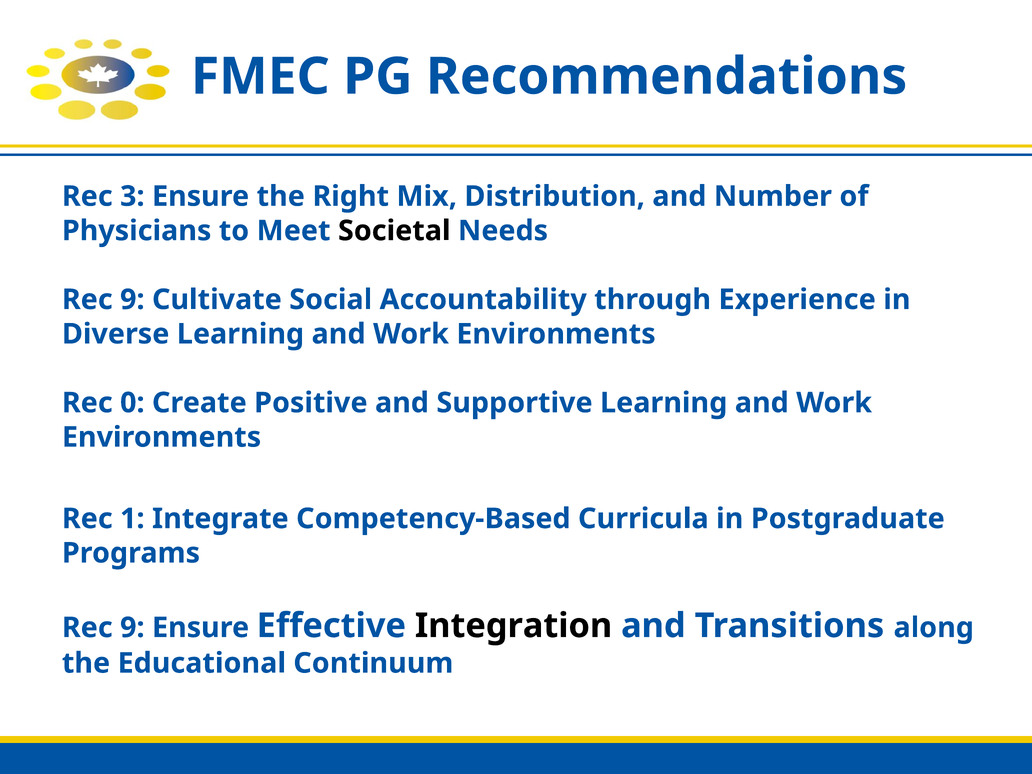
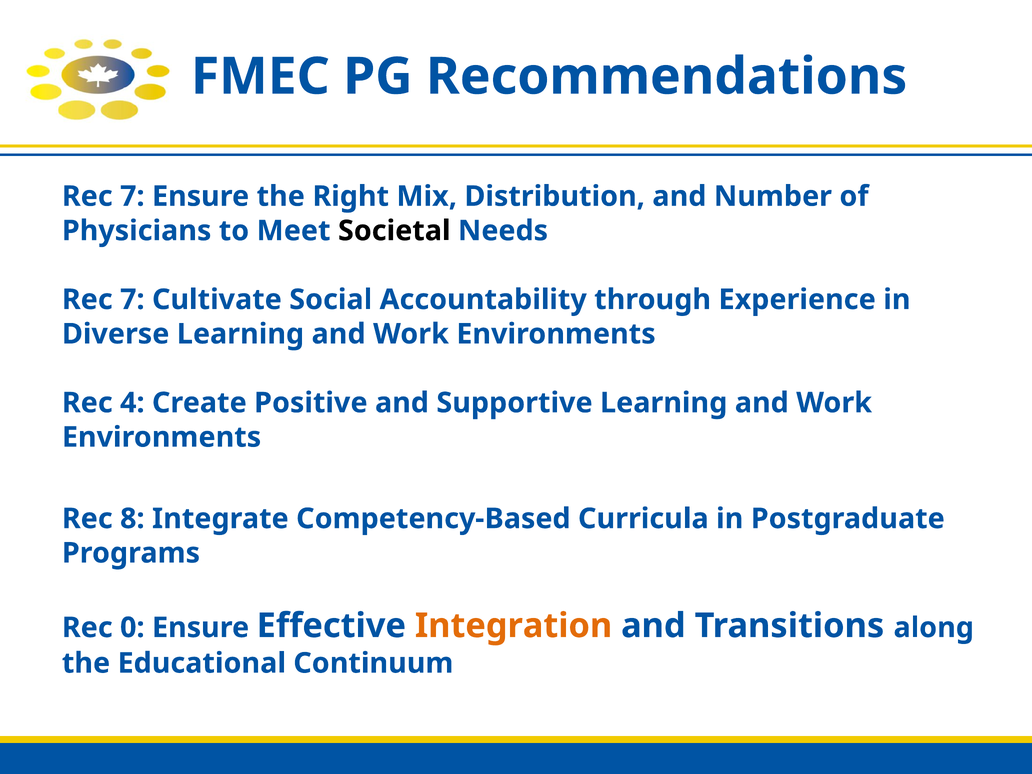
3: 3 -> 7 (132, 196)
9: 9 -> 7 (132, 300)
0: 0 -> 4 (132, 403)
1: 1 -> 8 (132, 519)
9: 9 -> 0 (132, 628)
Integration colour: black -> orange (514, 626)
